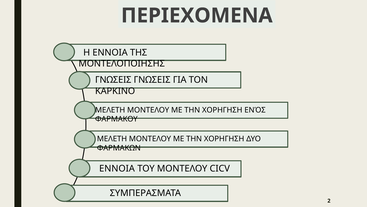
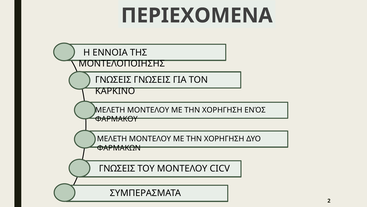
ΕΝΝΟΙΑ: ΕΝΝΟΙΑ -> ΓΝΩΣΕΙΣ (117, 168)
